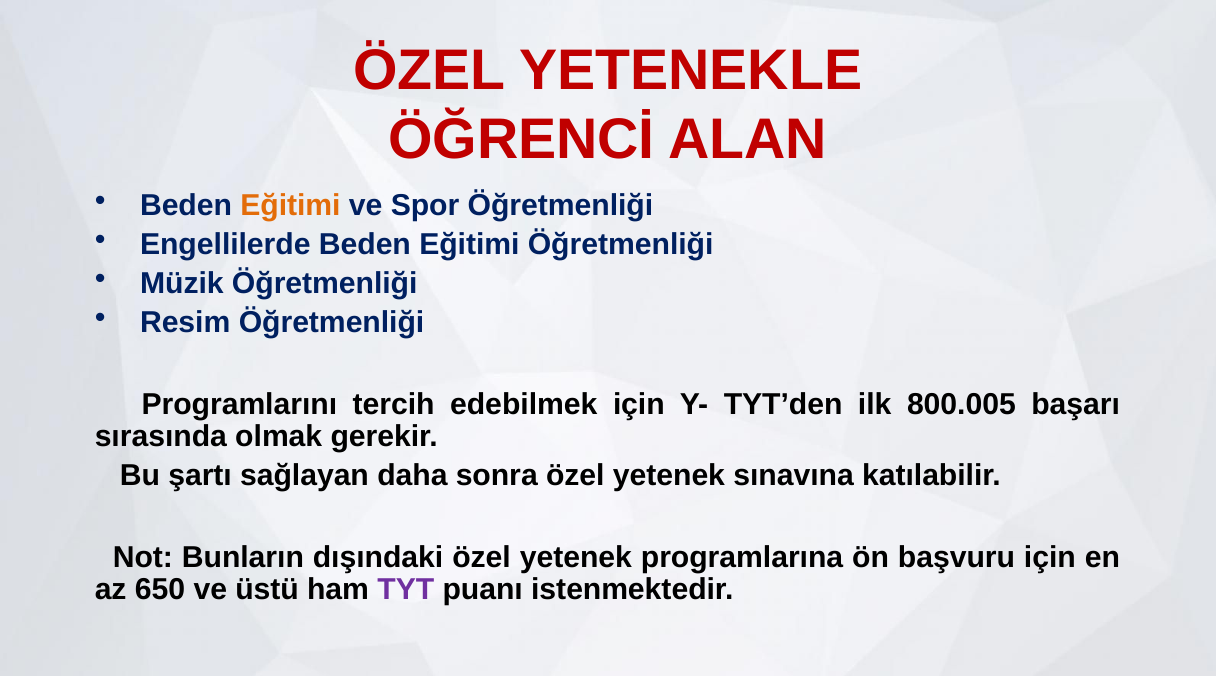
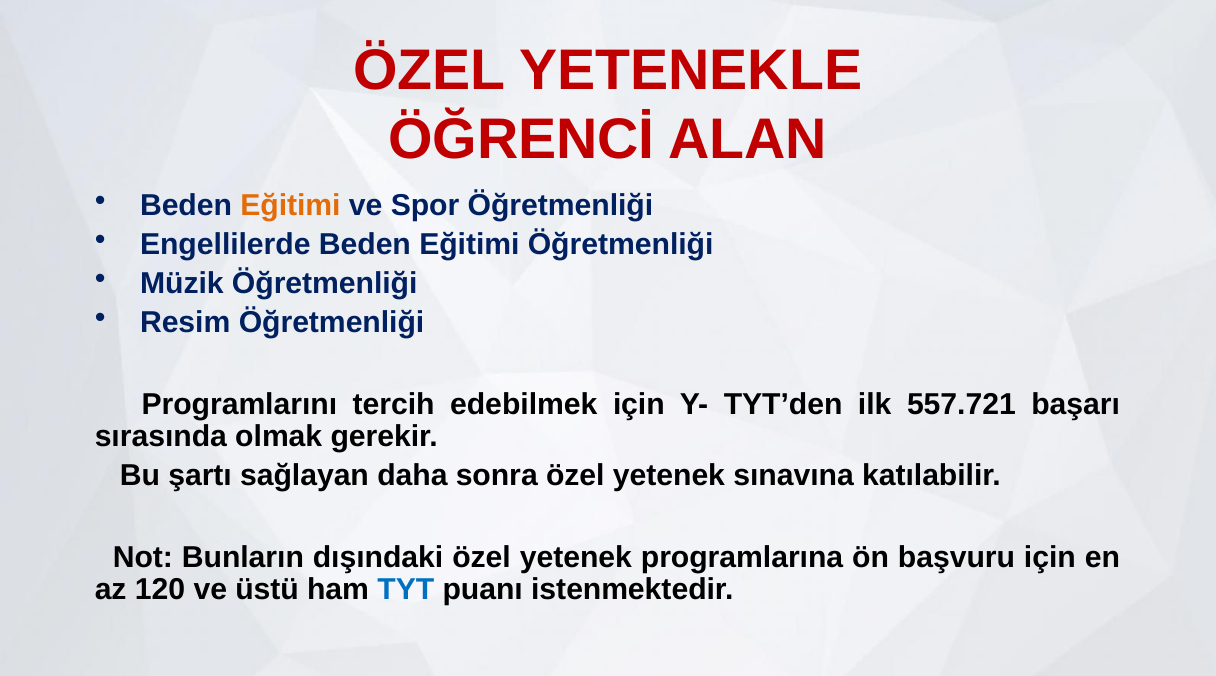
800.005: 800.005 -> 557.721 (961, 404)
650: 650 -> 120 (160, 589)
TYT colour: purple -> blue (406, 589)
